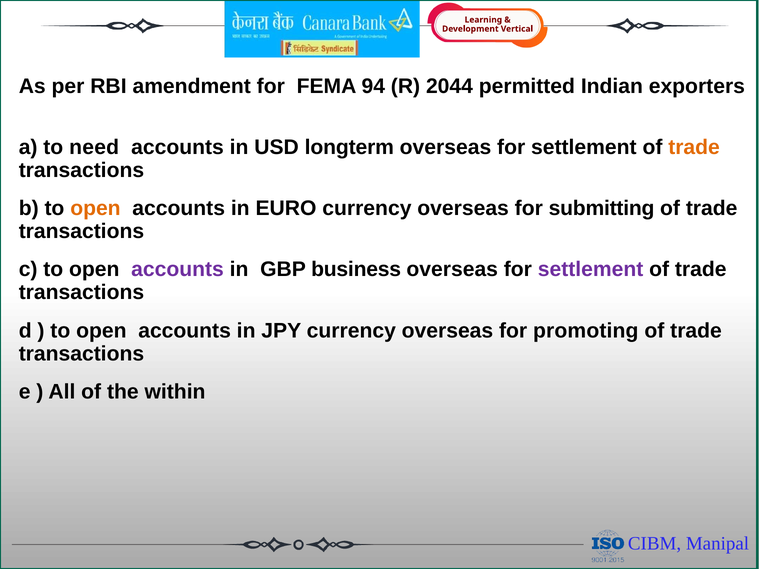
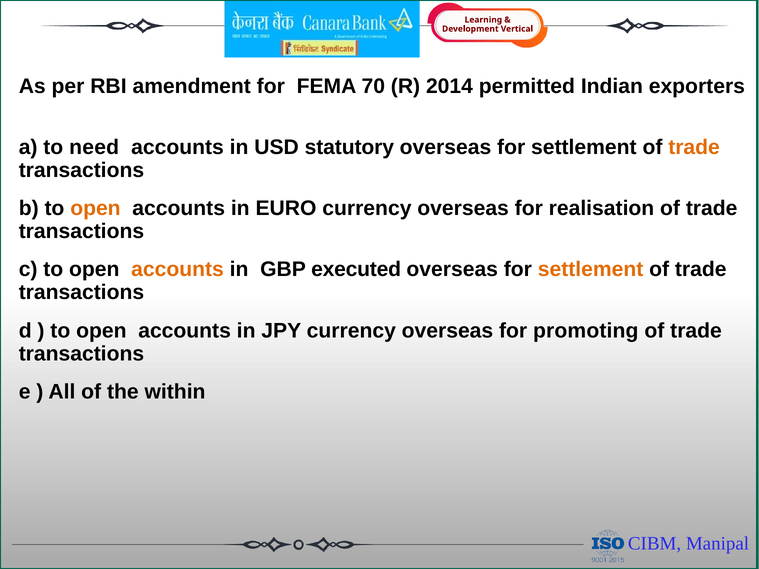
94: 94 -> 70 (373, 86)
2044: 2044 -> 2014 (449, 86)
longterm: longterm -> statutory (349, 147)
submitting: submitting -> realisation (601, 208)
accounts colour: purple -> orange (177, 270)
business: business -> executed (356, 270)
settlement colour: purple -> orange (591, 270)
